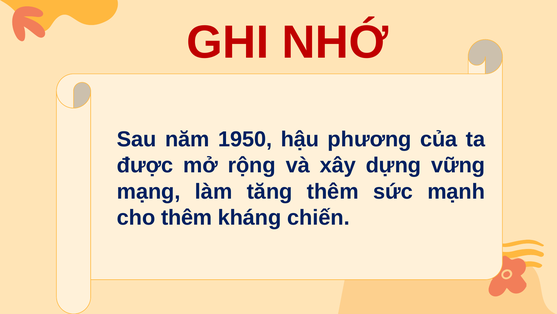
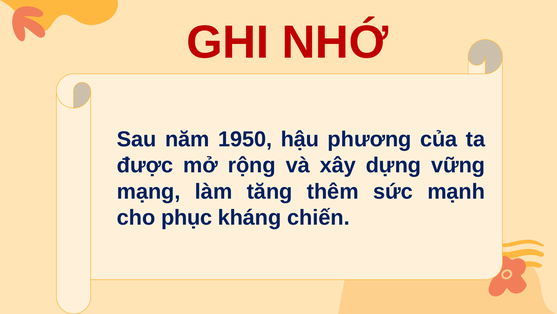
cho thêm: thêm -> phục (187, 217)
